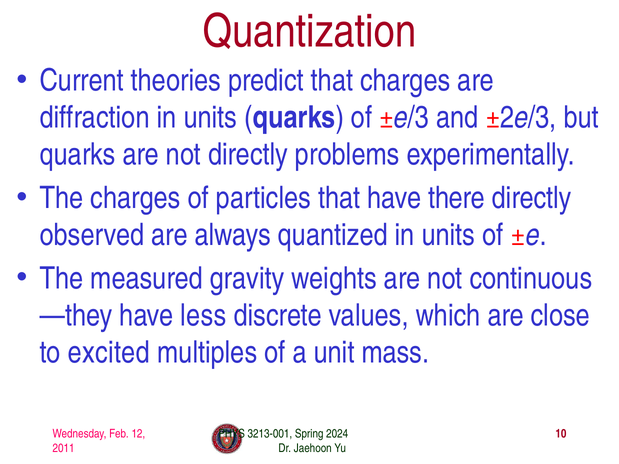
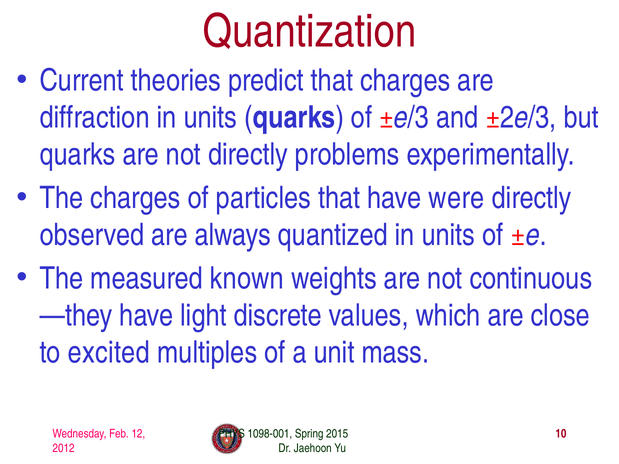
there: there -> were (456, 198)
gravity: gravity -> known (247, 279)
less: less -> light (204, 316)
3213-001: 3213-001 -> 1098-001 (270, 434)
2024: 2024 -> 2015 (337, 434)
2011: 2011 -> 2012 (64, 449)
